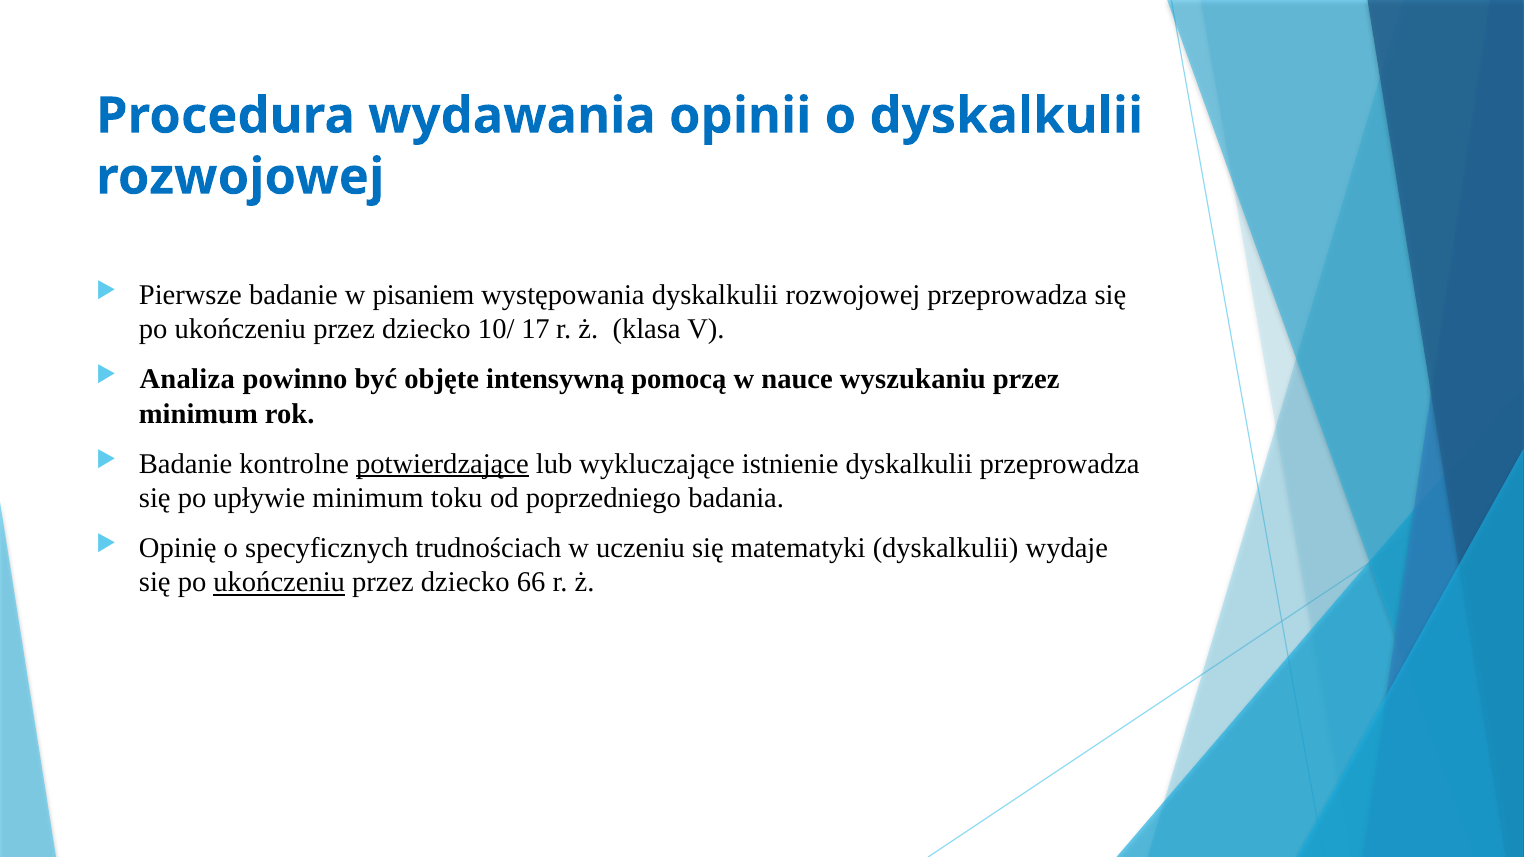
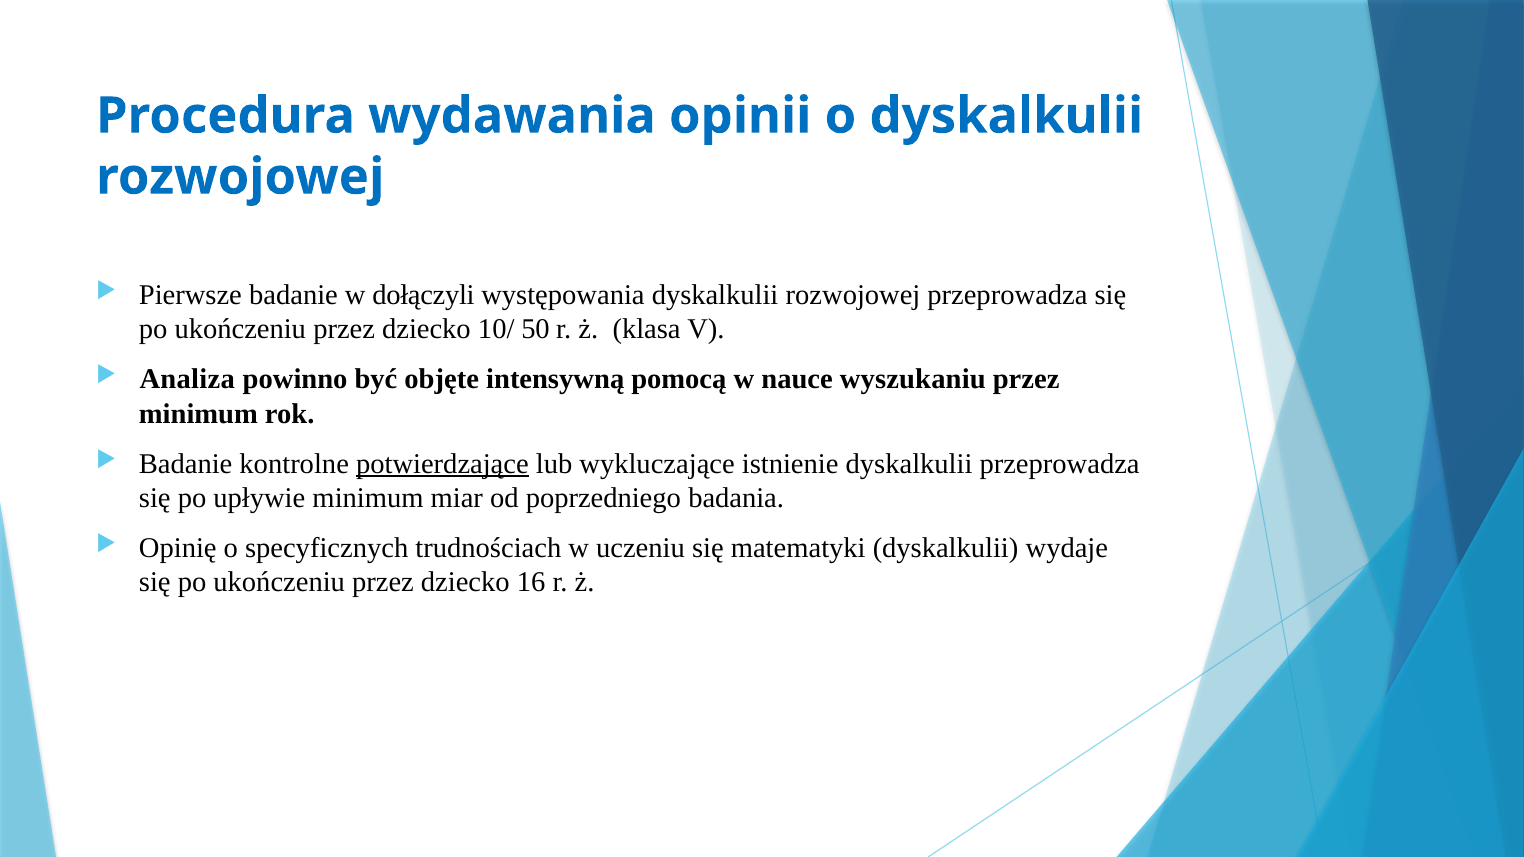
pisaniem: pisaniem -> dołączyli (424, 295)
17: 17 -> 50 (536, 329)
toku: toku -> miar (457, 498)
ukończeniu underline: present -> none (279, 583)
66: 66 -> 16 (531, 583)
